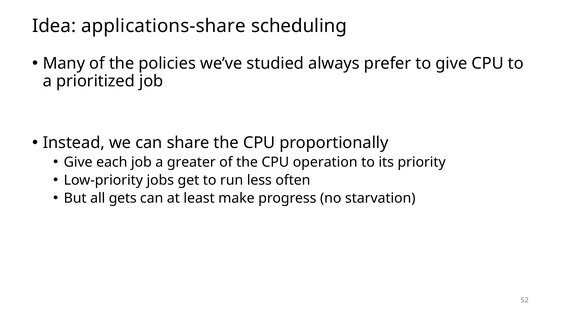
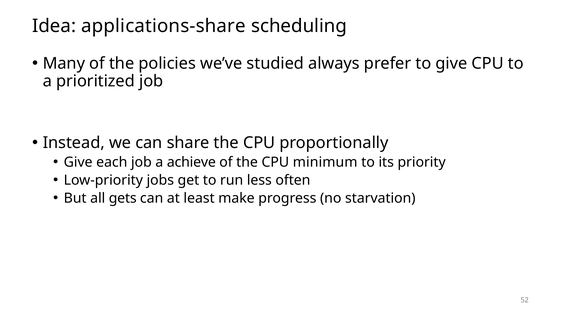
greater: greater -> achieve (191, 162)
operation: operation -> minimum (325, 162)
